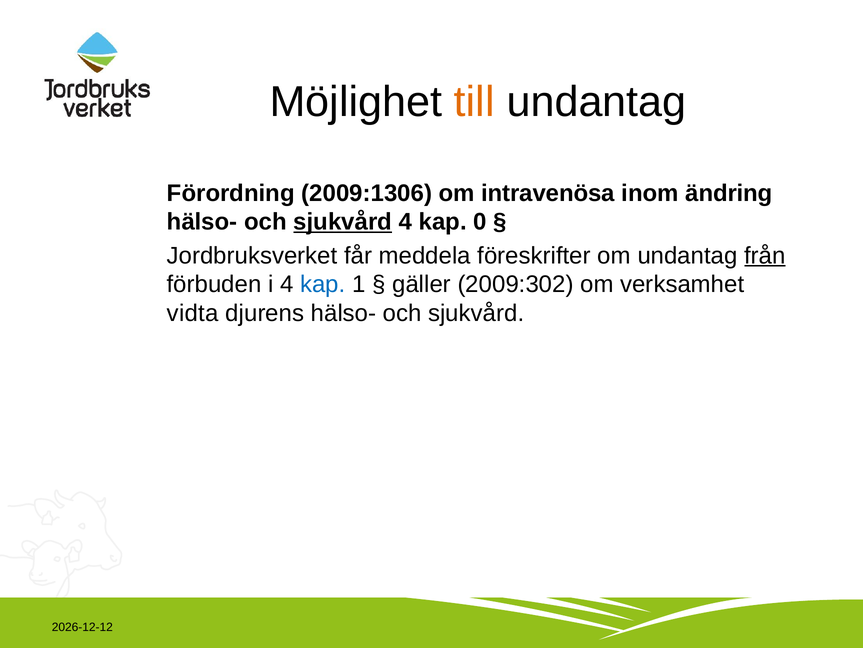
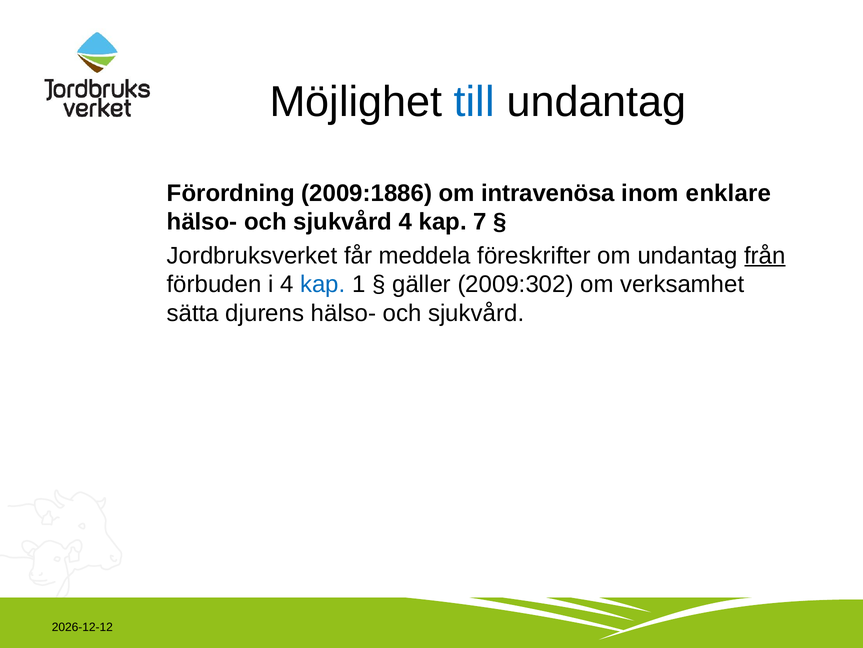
till colour: orange -> blue (474, 102)
2009:1306: 2009:1306 -> 2009:1886 (367, 193)
ändring: ändring -> enklare (729, 193)
sjukvård underline: present -> none (343, 222)
0: 0 -> 7 (480, 222)
vidta: vidta -> sätta (193, 313)
